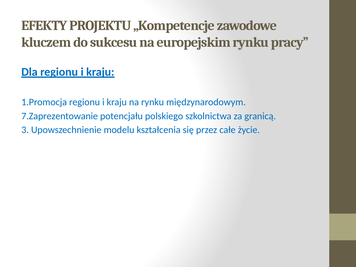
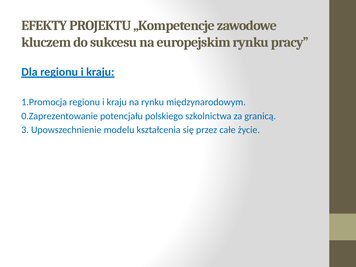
7.Zaprezentowanie: 7.Zaprezentowanie -> 0.Zaprezentowanie (60, 116)
